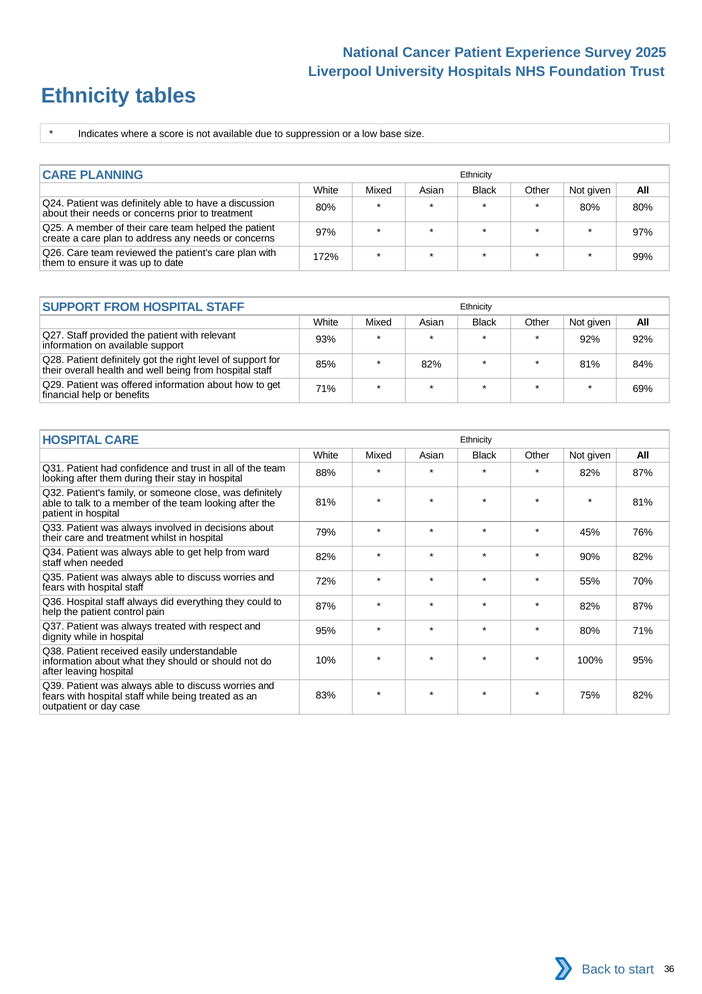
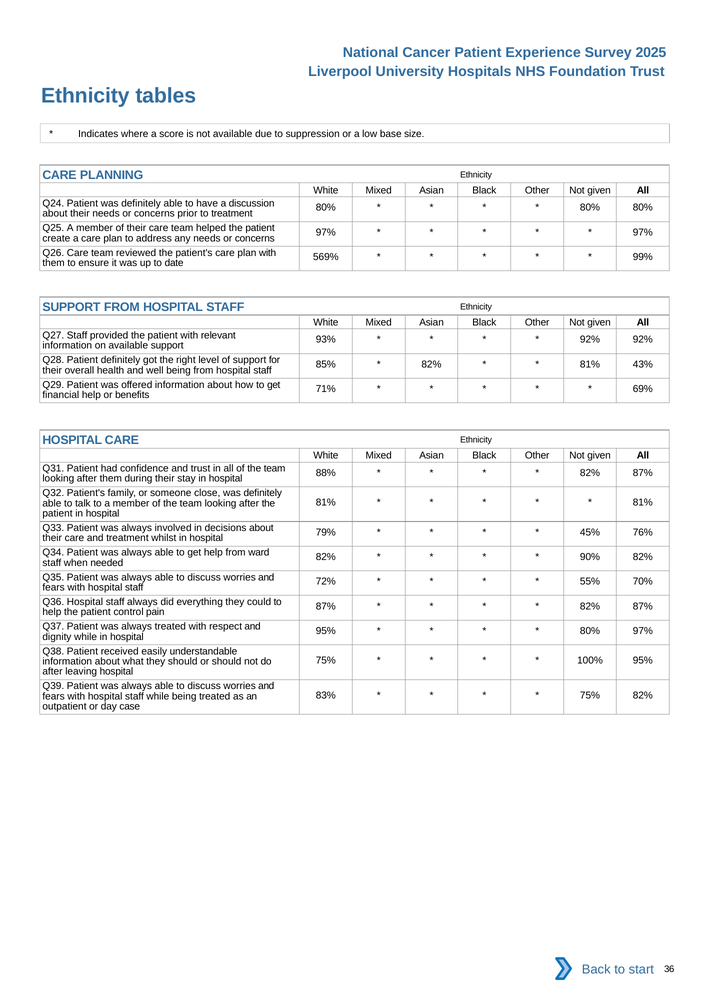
172%: 172% -> 569% (326, 257)
84%: 84% -> 43% (643, 364)
80% 71%: 71% -> 97% (643, 631)
10%: 10% -> 75% (326, 660)
